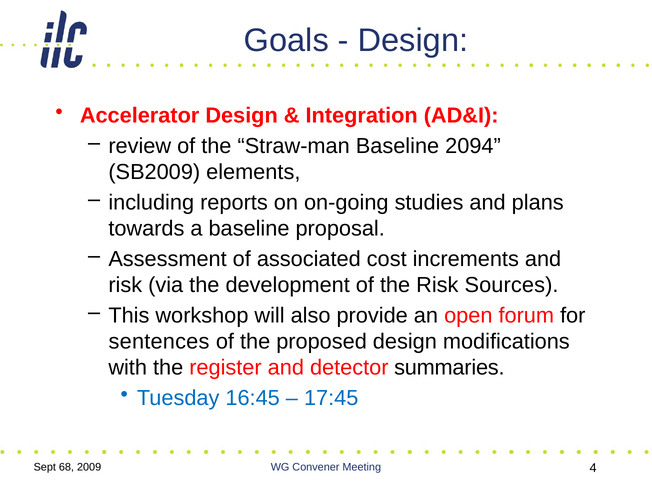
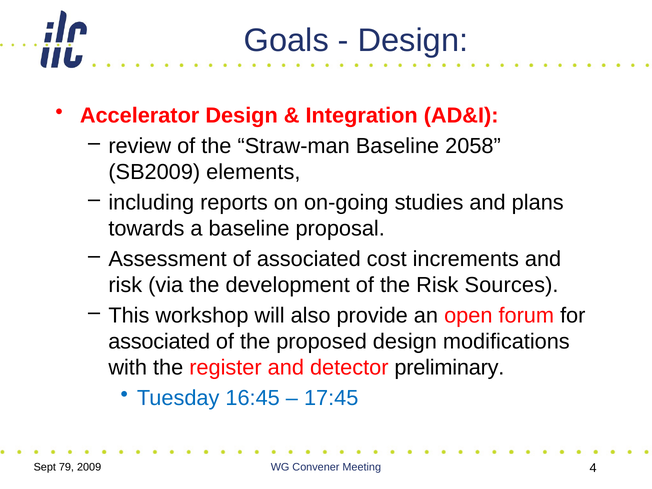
2094: 2094 -> 2058 (473, 146)
sentences: sentences -> associated (159, 342)
summaries: summaries -> preliminary (449, 368)
68: 68 -> 79 (66, 467)
